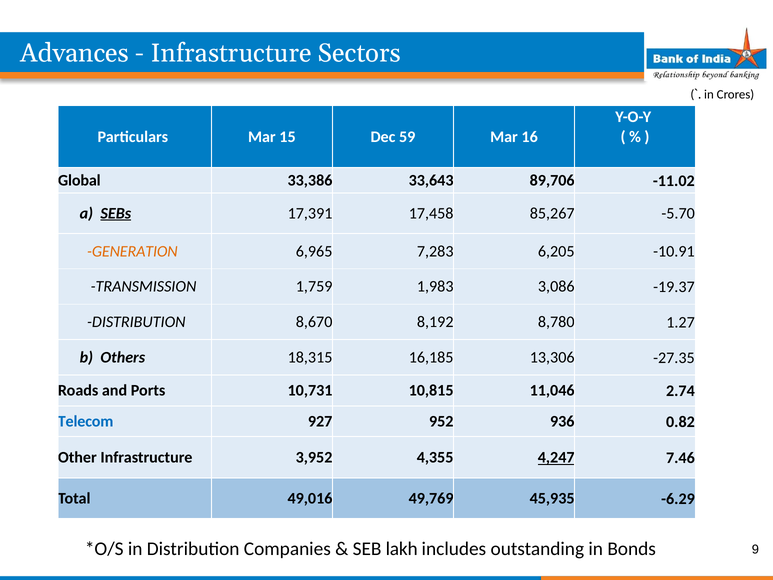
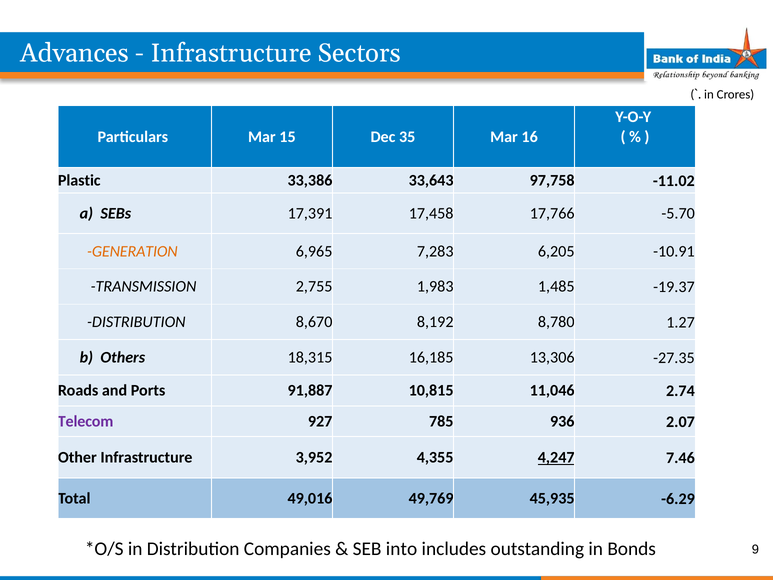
59: 59 -> 35 (407, 137)
Global: Global -> Plastic (79, 180)
89,706: 89,706 -> 97,758 (552, 180)
SEBs underline: present -> none (116, 213)
85,267: 85,267 -> 17,766 (552, 213)
1,759: 1,759 -> 2,755 (314, 287)
3,086: 3,086 -> 1,485 (556, 287)
10,731: 10,731 -> 91,887 (310, 390)
Telecom colour: blue -> purple (86, 421)
952: 952 -> 785 (441, 421)
0.82: 0.82 -> 2.07 (680, 422)
lakh: lakh -> into (402, 549)
